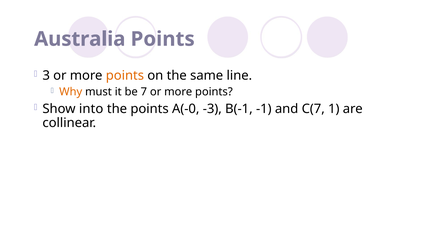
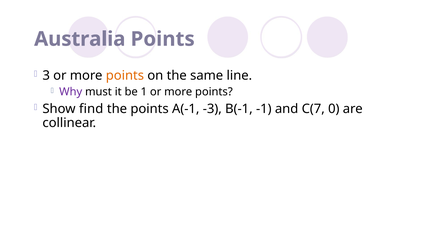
Why colour: orange -> purple (71, 92)
7: 7 -> 1 (144, 92)
into: into -> find (91, 109)
A(-0: A(-0 -> A(-1 (186, 109)
1: 1 -> 0 (334, 109)
